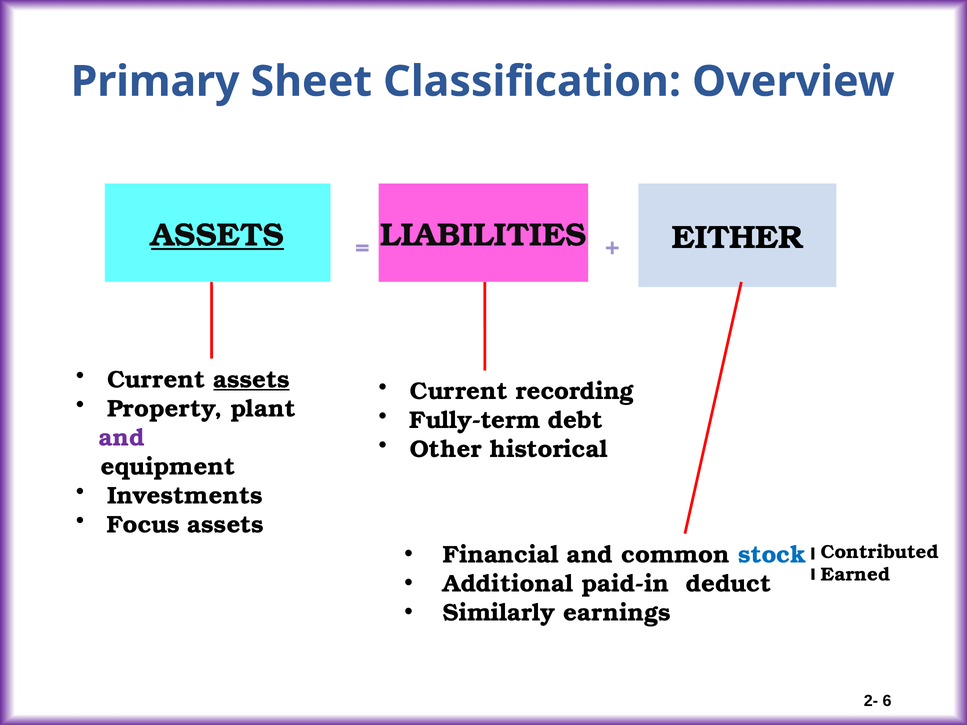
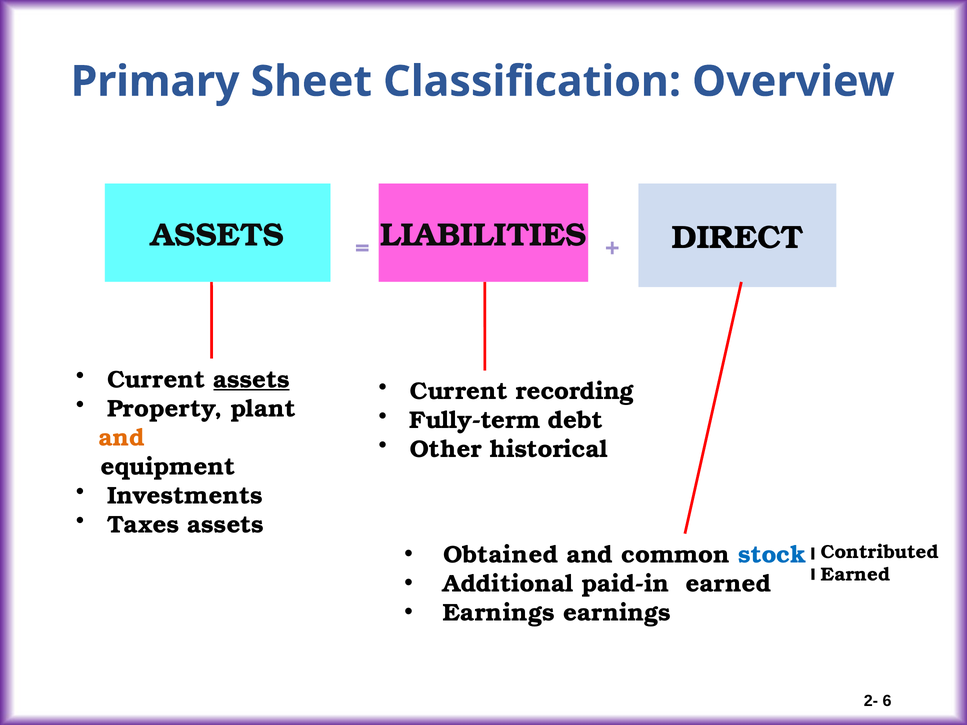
ASSETS underline: present -> none (218, 235)
EITHER: EITHER -> DIRECT (738, 238)
and colour: purple -> orange (122, 438)
Focus: Focus -> Taxes (143, 525)
Financial: Financial -> Obtained (501, 555)
paid-in deduct: deduct -> earned (728, 584)
Similarly: Similarly -> Earnings (499, 613)
